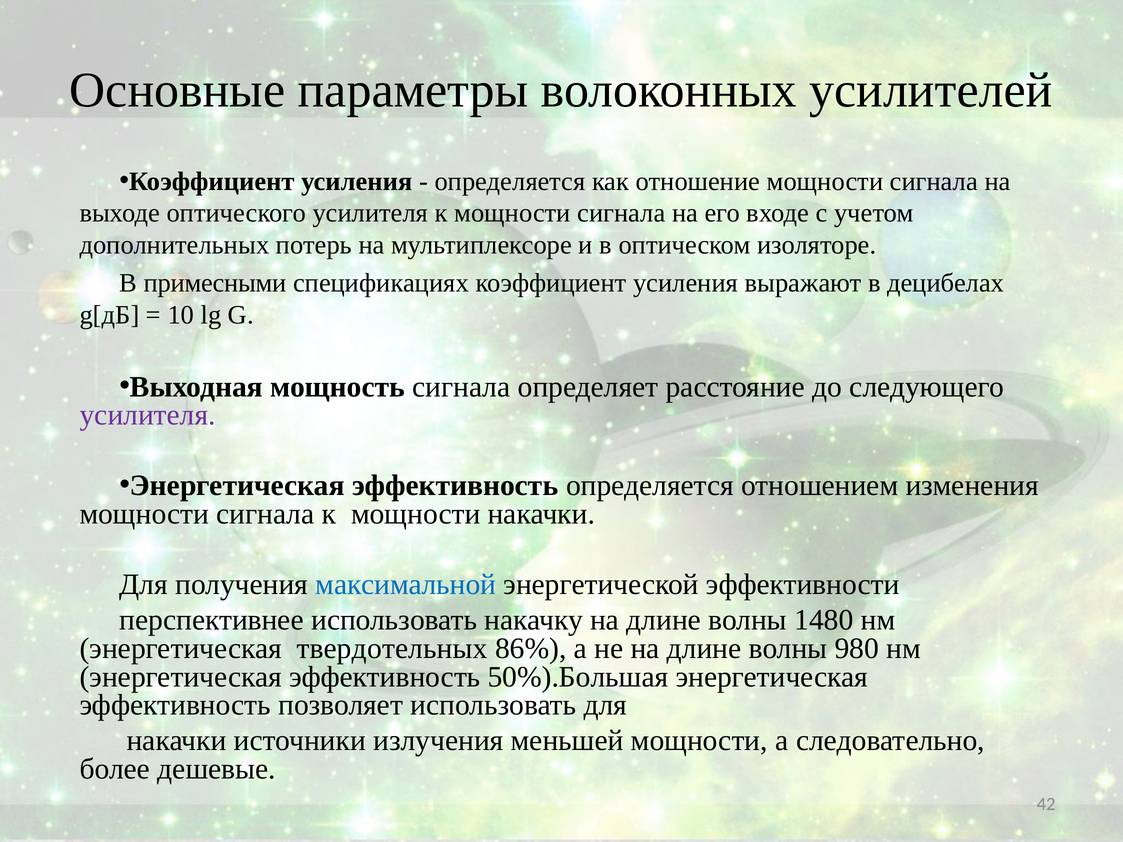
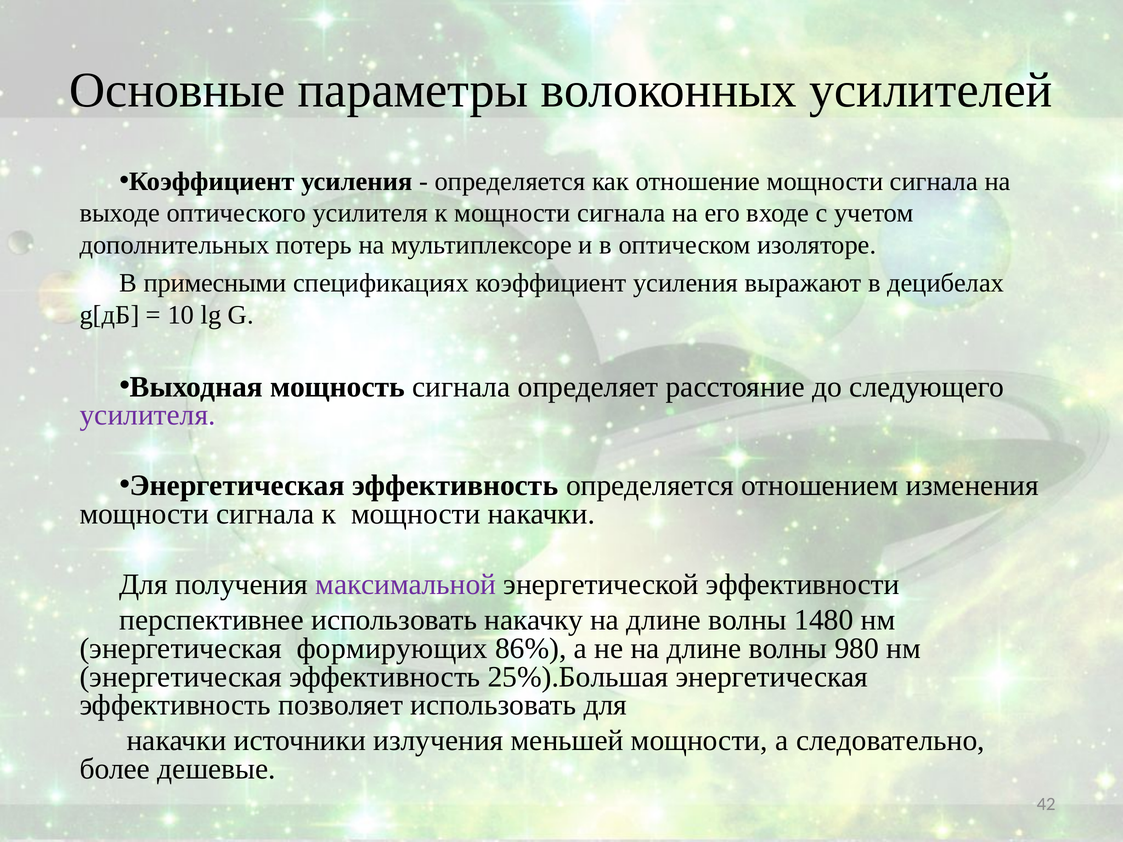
максимальной colour: blue -> purple (406, 585)
твердотельных: твердотельных -> формирующих (392, 649)
50%).Большая: 50%).Большая -> 25%).Большая (578, 677)
